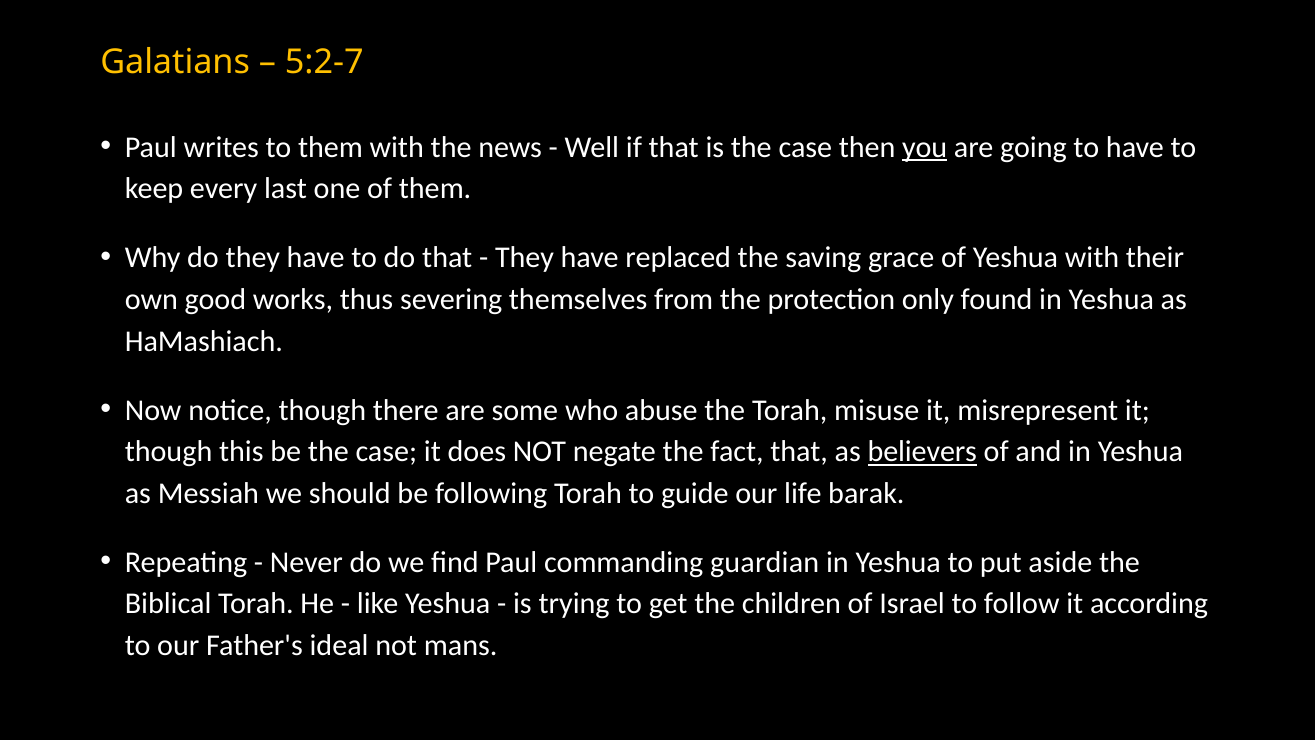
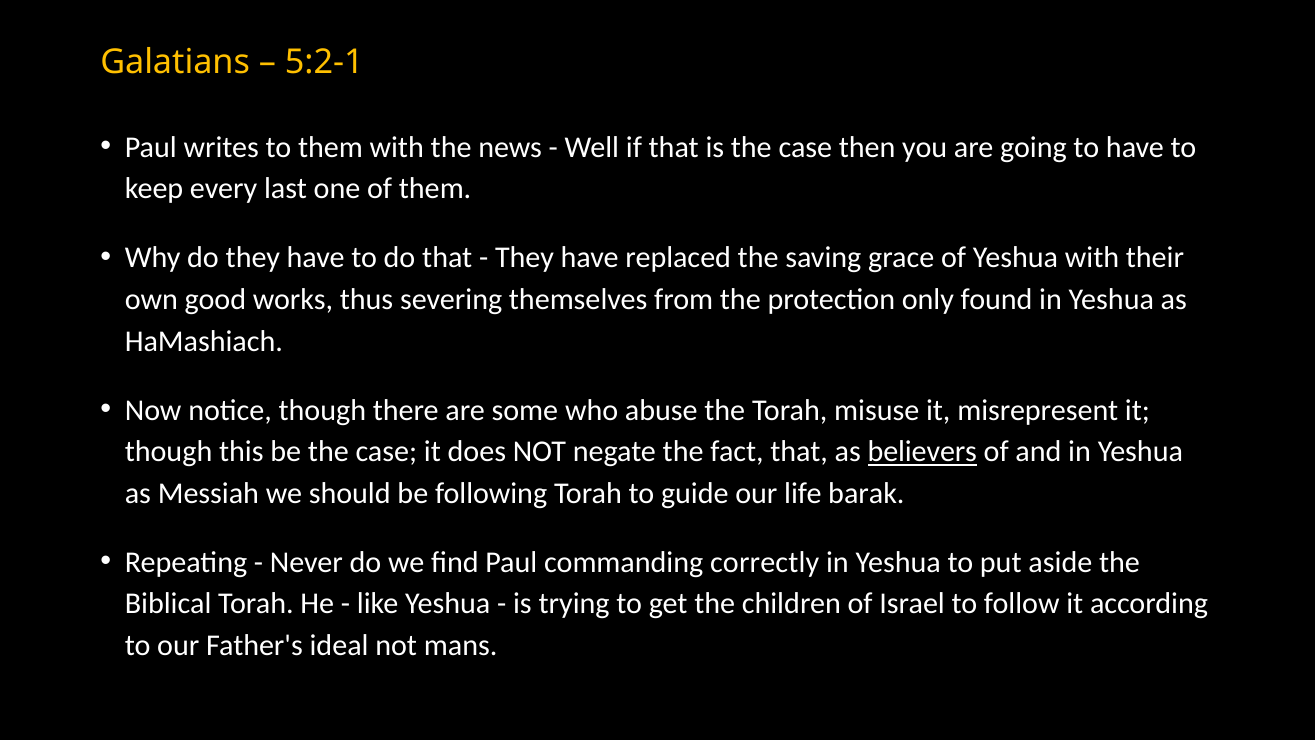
5:2-7: 5:2-7 -> 5:2-1 (324, 63)
you underline: present -> none (925, 147)
guardian: guardian -> correctly (765, 562)
